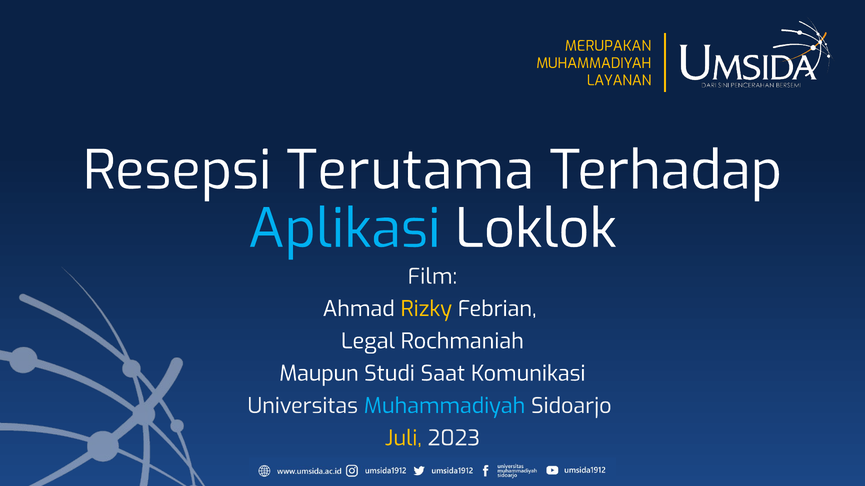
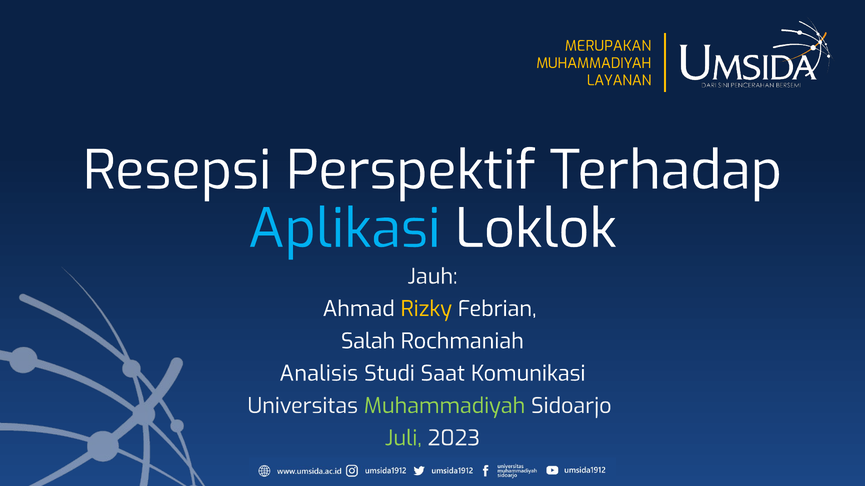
Terutama: Terutama -> Perspektif (411, 171)
Film: Film -> Jauh (433, 277)
Legal: Legal -> Salah (368, 342)
Maupun: Maupun -> Analisis (319, 374)
Muhammadiyah colour: light blue -> light green (445, 406)
Juli colour: yellow -> light green (403, 439)
